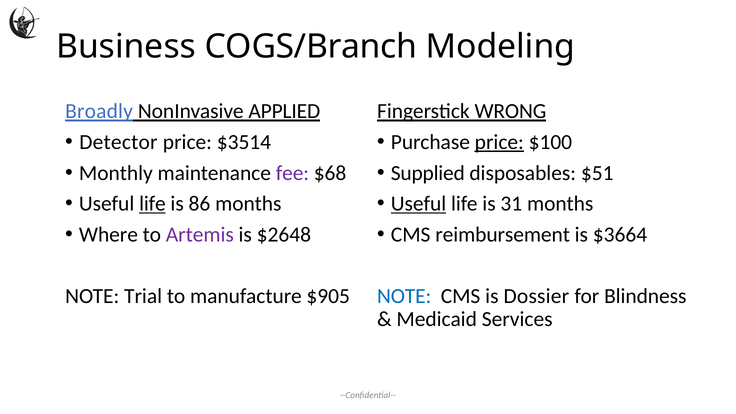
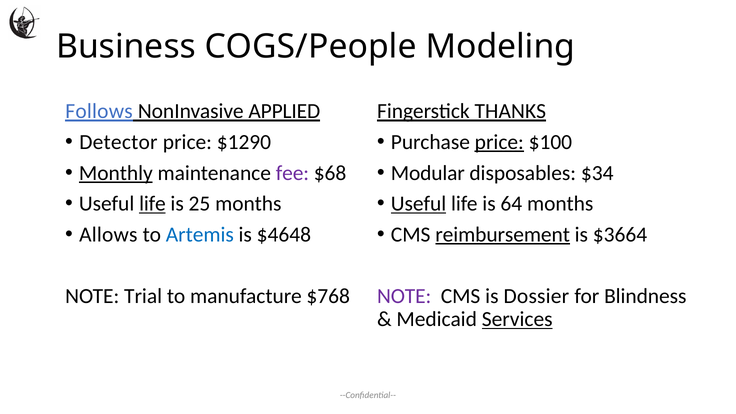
COGS/Branch: COGS/Branch -> COGS/People (311, 47)
Broadly: Broadly -> Follows (99, 111)
WRONG: WRONG -> THANKS (510, 111)
$3514: $3514 -> $1290 (244, 142)
Monthly underline: none -> present (116, 173)
Supplied: Supplied -> Modular (428, 173)
$51: $51 -> $34 (597, 173)
86: 86 -> 25 (199, 204)
31: 31 -> 64 (511, 204)
Where: Where -> Allows (108, 235)
Artemis colour: purple -> blue (200, 235)
$2648: $2648 -> $4648 (284, 235)
reimbursement underline: none -> present (503, 235)
$905: $905 -> $768 (328, 296)
NOTE colour: blue -> purple (404, 296)
Services underline: none -> present (517, 319)
